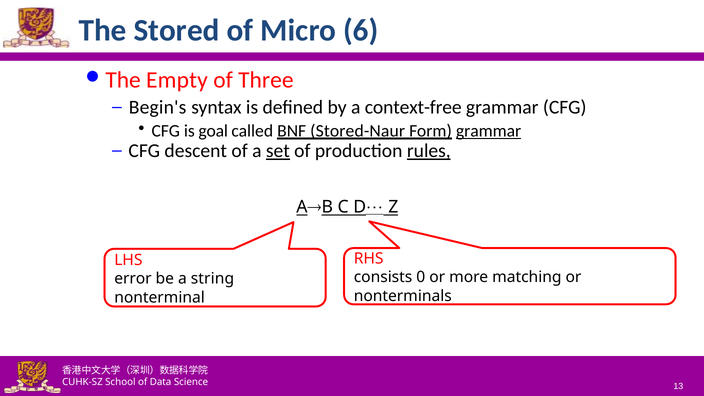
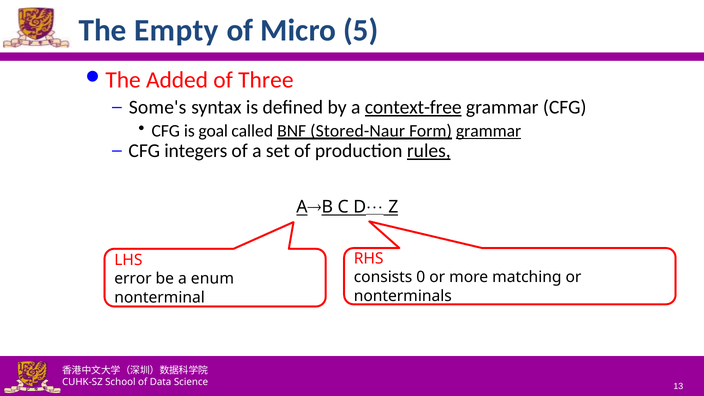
Stored: Stored -> Empty (176, 31)
6: 6 -> 5 (361, 31)
Empty: Empty -> Added (177, 80)
Begin's: Begin's -> Some's (158, 107)
context-free underline: none -> present (413, 107)
descent: descent -> integers (196, 151)
set underline: present -> none (278, 151)
string: string -> enum (212, 279)
